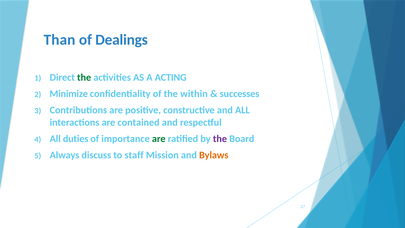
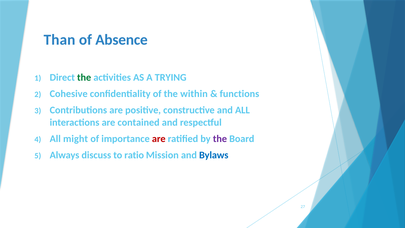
Dealings: Dealings -> Absence (122, 40)
ACTING: ACTING -> TRYING (171, 77)
Minimize: Minimize -> Cohesive (69, 94)
successes: successes -> functions (239, 94)
duties: duties -> might (76, 139)
are colour: green -> red (159, 139)
staff: staff -> ratio (134, 155)
Bylaws colour: orange -> blue (214, 155)
